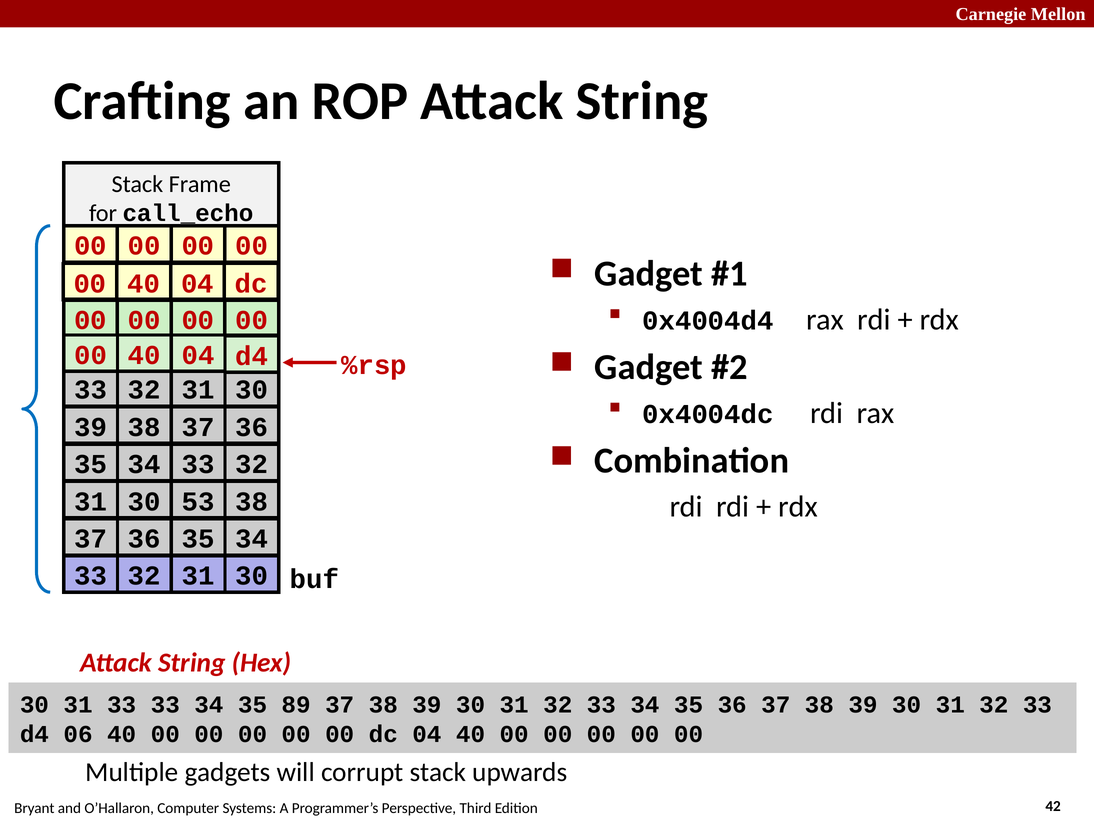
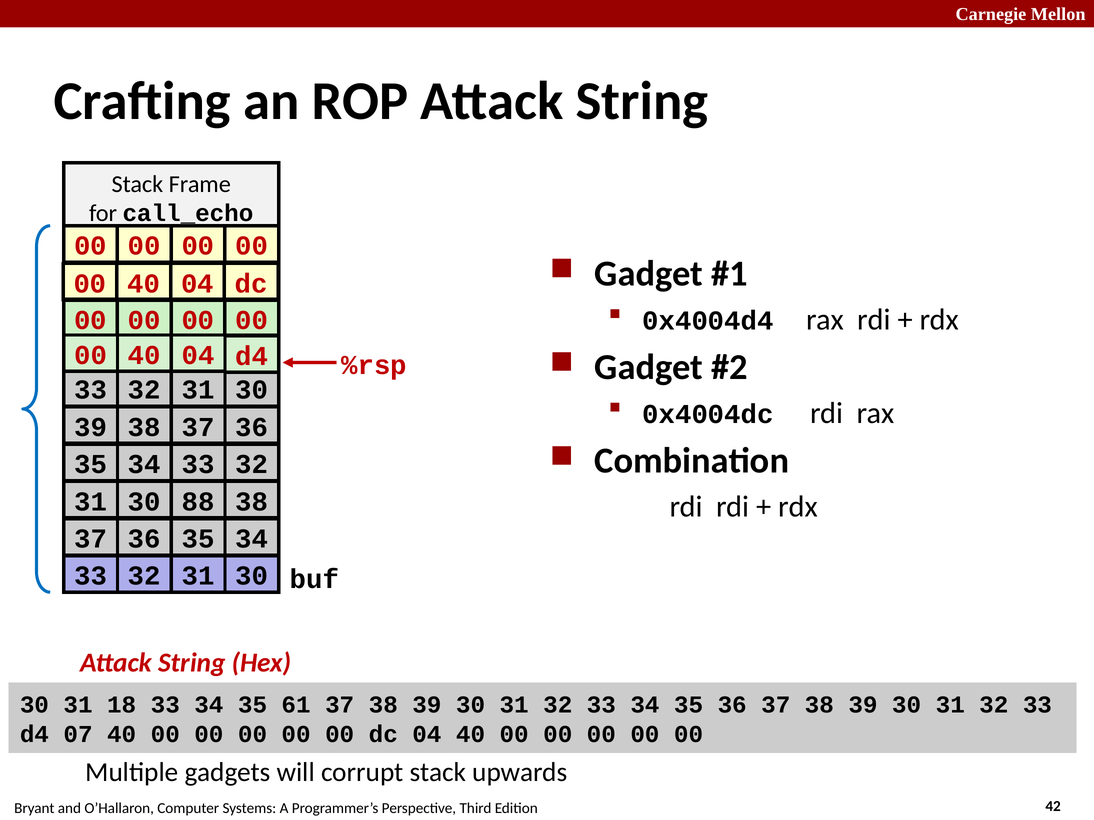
53: 53 -> 88 (198, 502)
31 33: 33 -> 18 (122, 705)
89: 89 -> 61 (296, 705)
06: 06 -> 07 (78, 734)
